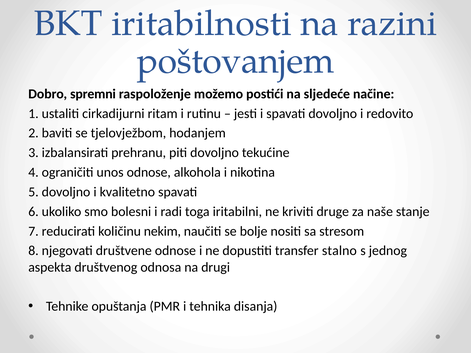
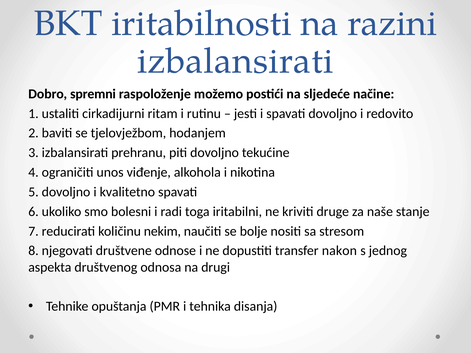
poštovanjem: poštovanjem -> izbalansirati (235, 61)
unos odnose: odnose -> viđenje (149, 172)
stalno: stalno -> nakon (339, 251)
